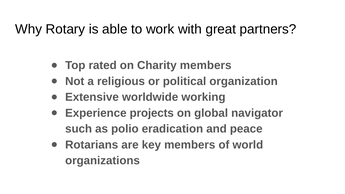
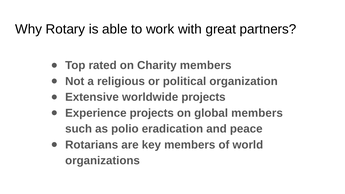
worldwide working: working -> projects (203, 97)
global navigator: navigator -> members (257, 113)
